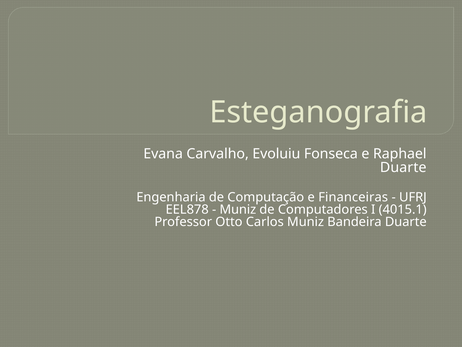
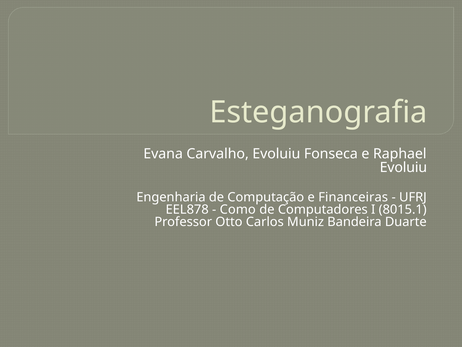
Duarte: Duarte -> Evoluiu (403, 167)
Muniz: Muniz -> Como (238, 209)
4015.1: 4015.1 -> 8015.1 (403, 209)
